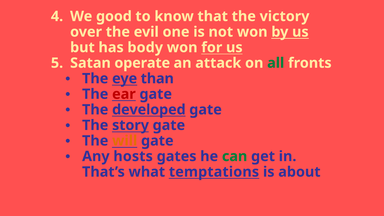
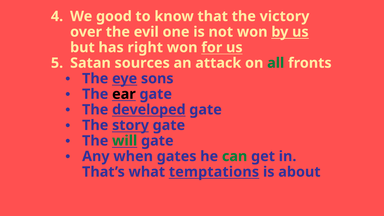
body: body -> right (145, 47)
operate: operate -> sources (142, 63)
than: than -> sons (157, 79)
ear colour: red -> black (124, 94)
will colour: orange -> green (125, 141)
hosts: hosts -> when (133, 156)
